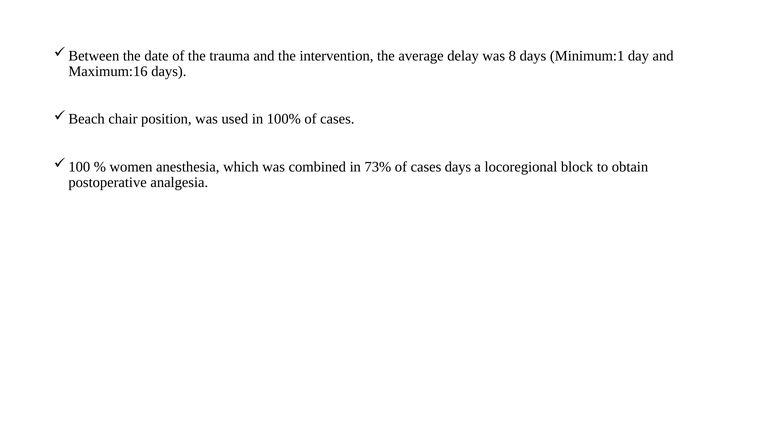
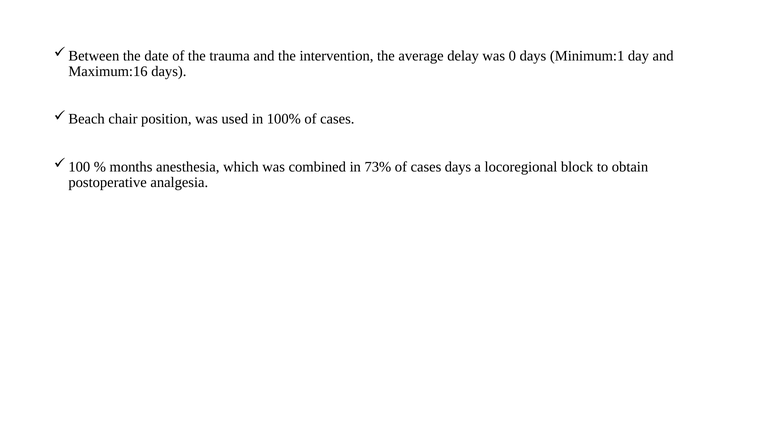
8: 8 -> 0 (512, 56)
women: women -> months (131, 167)
